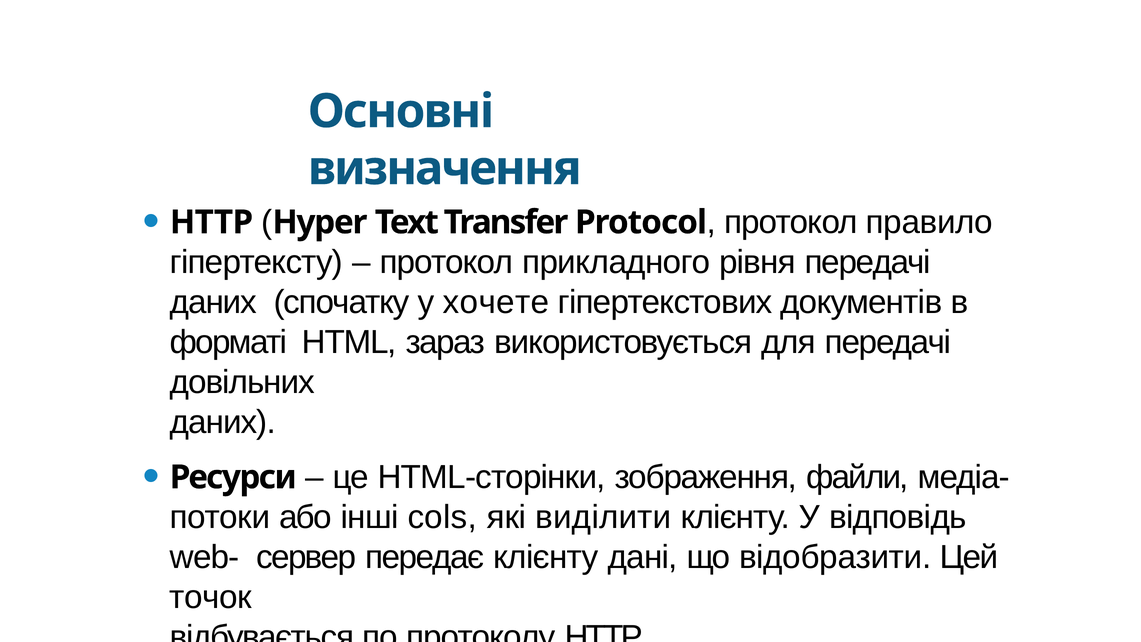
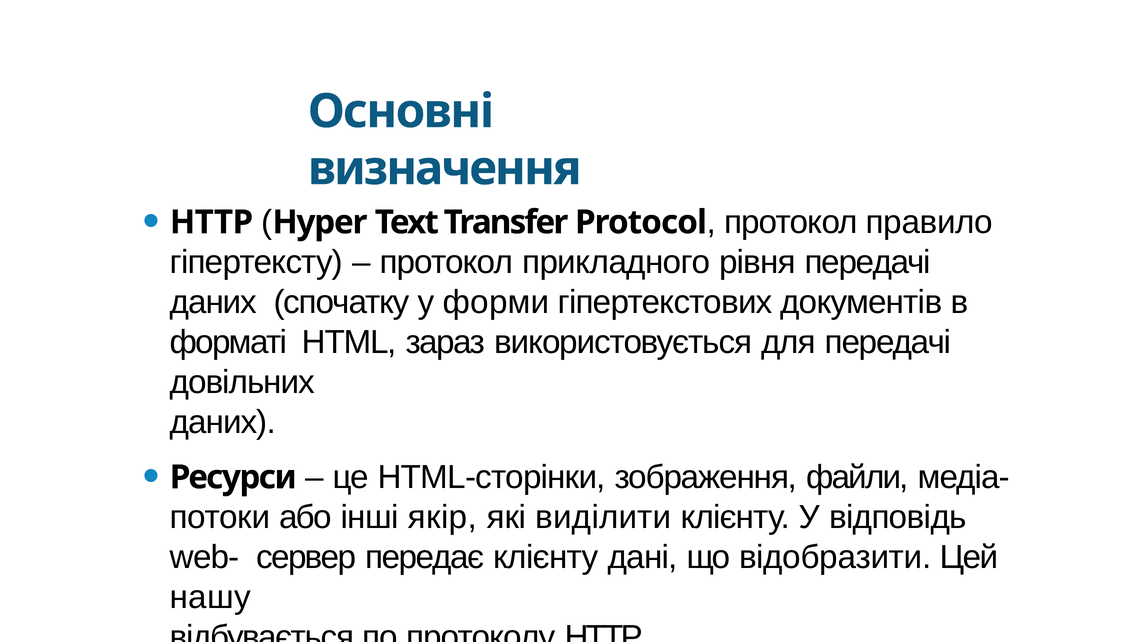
хочете: хочете -> форми (496, 302)
cols: cols -> якір (442, 517)
точок: точок -> нашу (210, 597)
